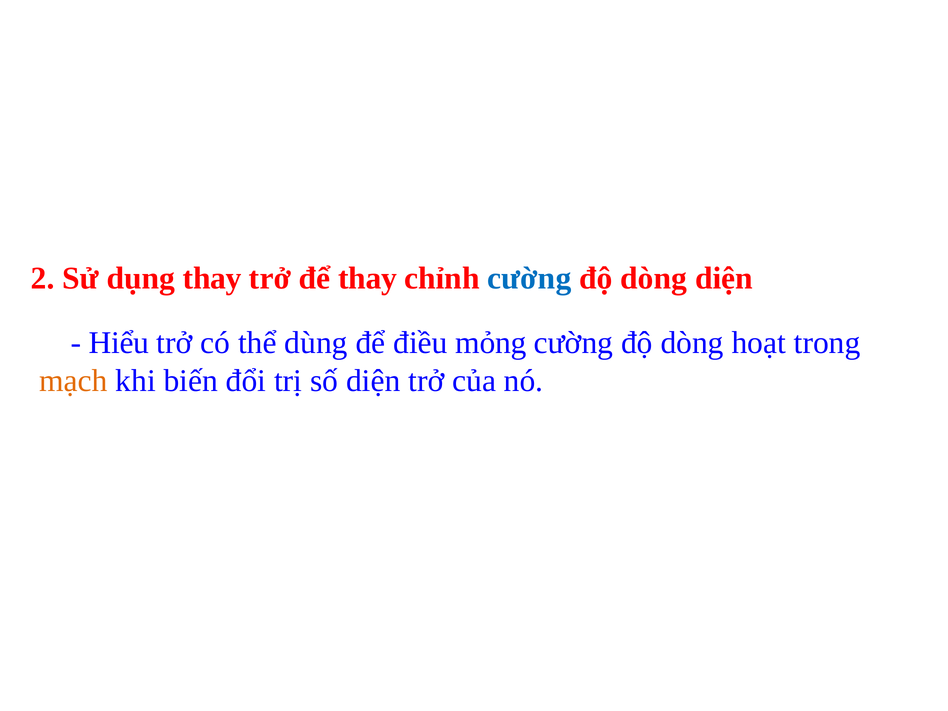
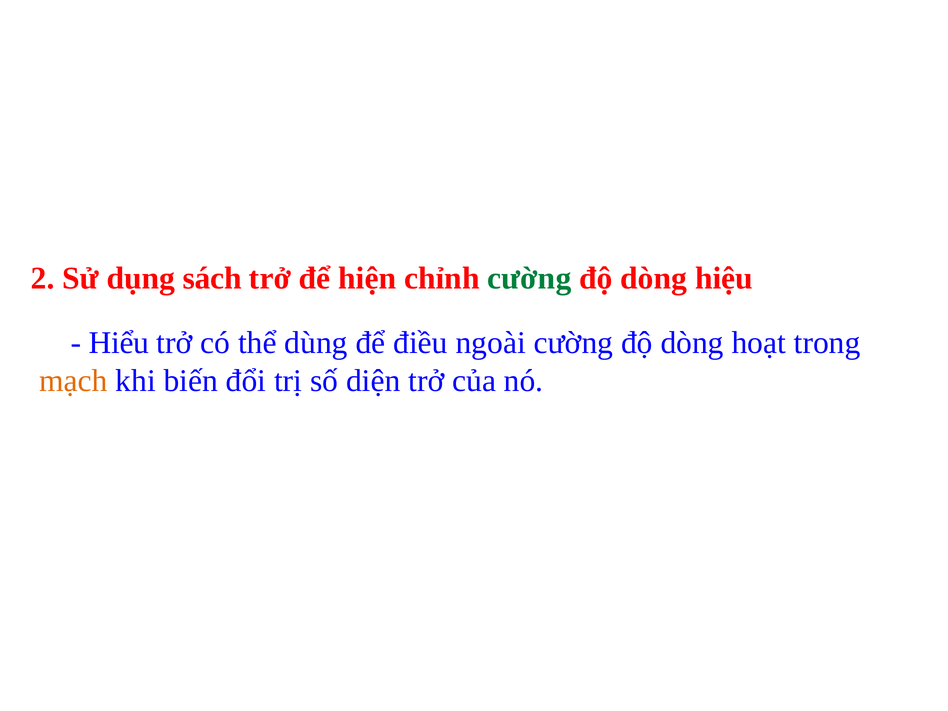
dụng thay: thay -> sách (212, 278)
để thay: thay -> hiện (367, 278)
cường colour: blue -> green (529, 278)
dòng diện: diện -> hiệu (724, 278)
mỏng: mỏng -> ngoài (491, 343)
